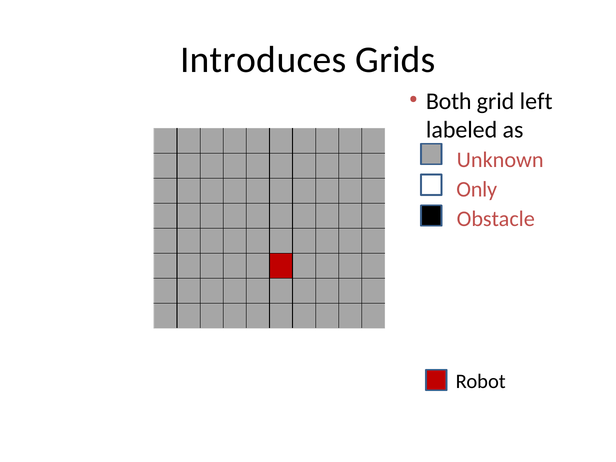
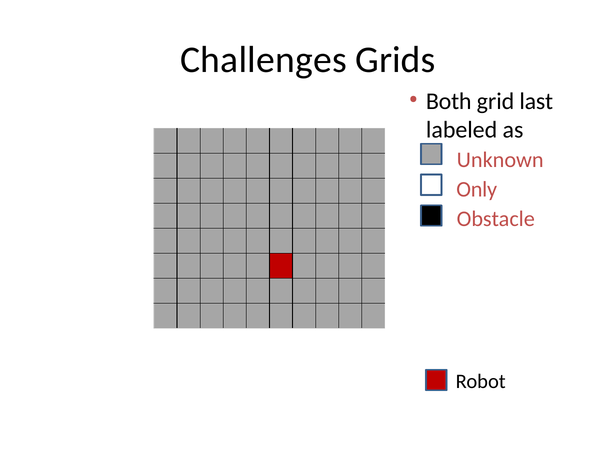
Introduces: Introduces -> Challenges (263, 60)
left: left -> last (536, 101)
